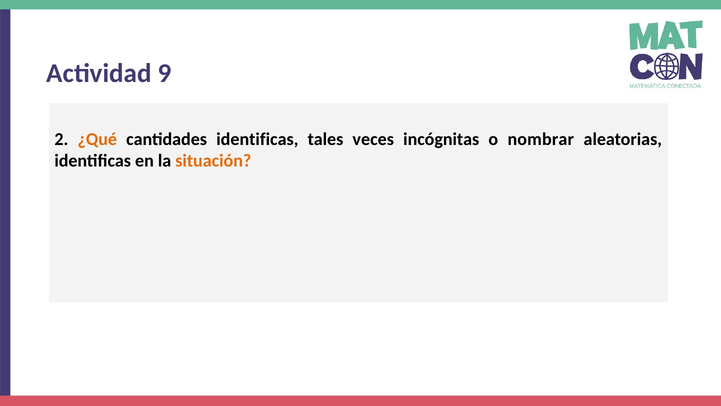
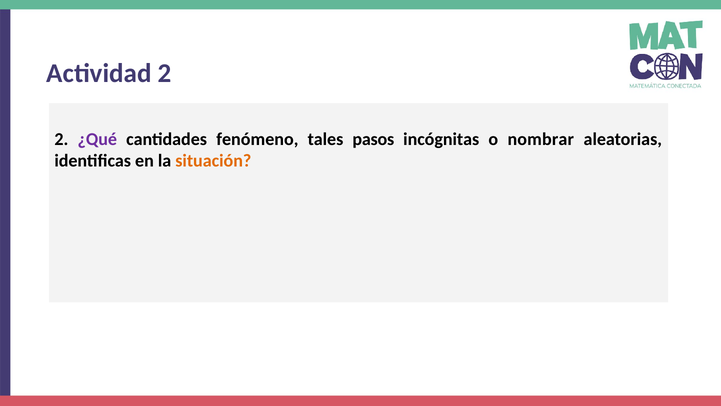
Actividad 9: 9 -> 2 (165, 73)
¿Qué colour: orange -> purple (97, 139)
cantidades identificas: identificas -> fenómeno (257, 139)
veces: veces -> pasos (373, 139)
